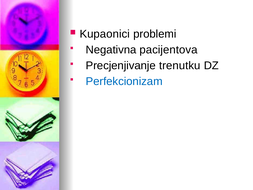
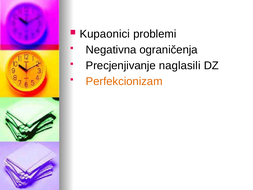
pacijentova: pacijentova -> ograničenja (169, 50)
trenutku: trenutku -> naglasili (180, 65)
Perfekcionizam colour: blue -> orange (124, 81)
